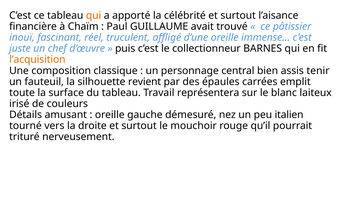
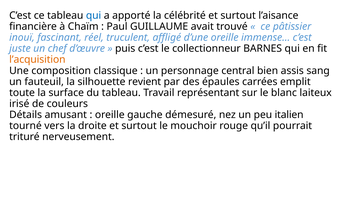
qui colour: orange -> blue (94, 16)
tenir: tenir -> sang (318, 71)
représentera: représentera -> représentant (208, 93)
